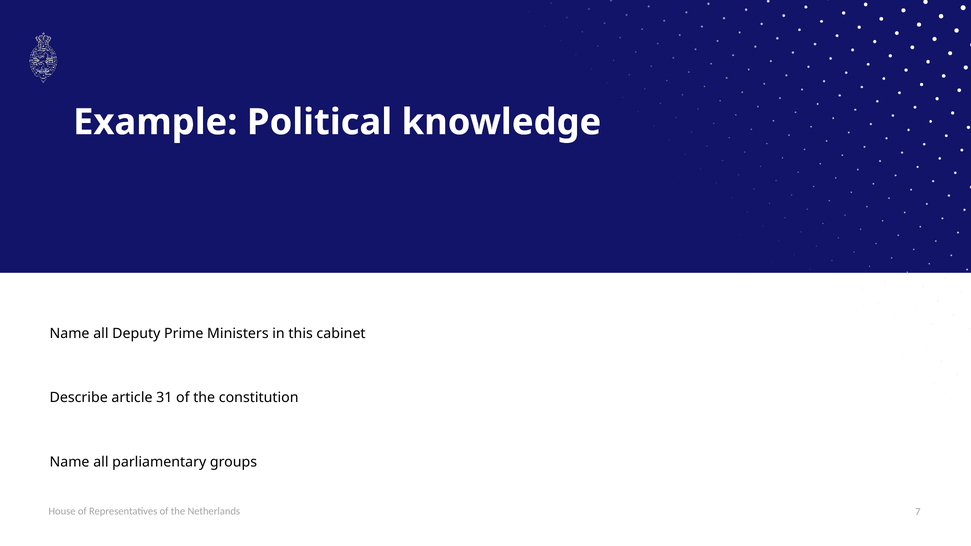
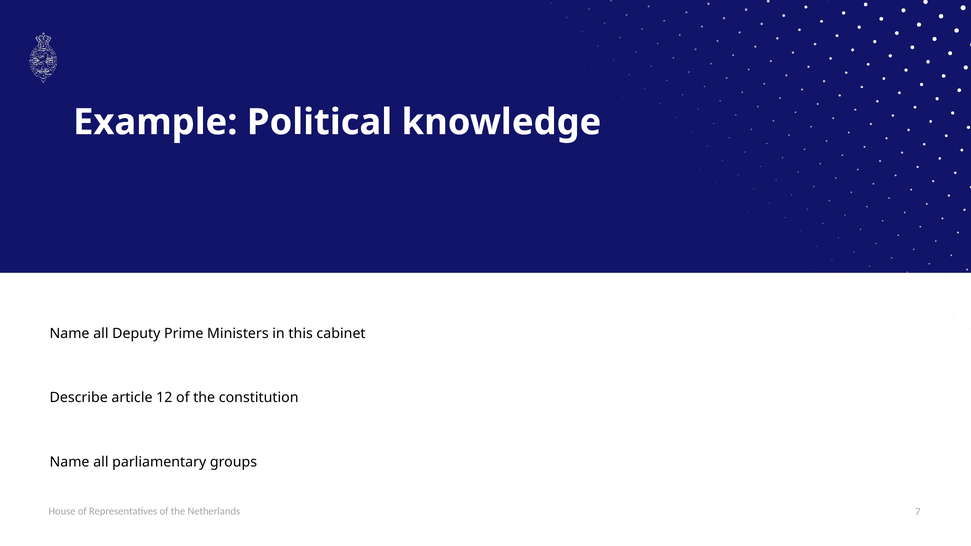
31: 31 -> 12 (164, 398)
